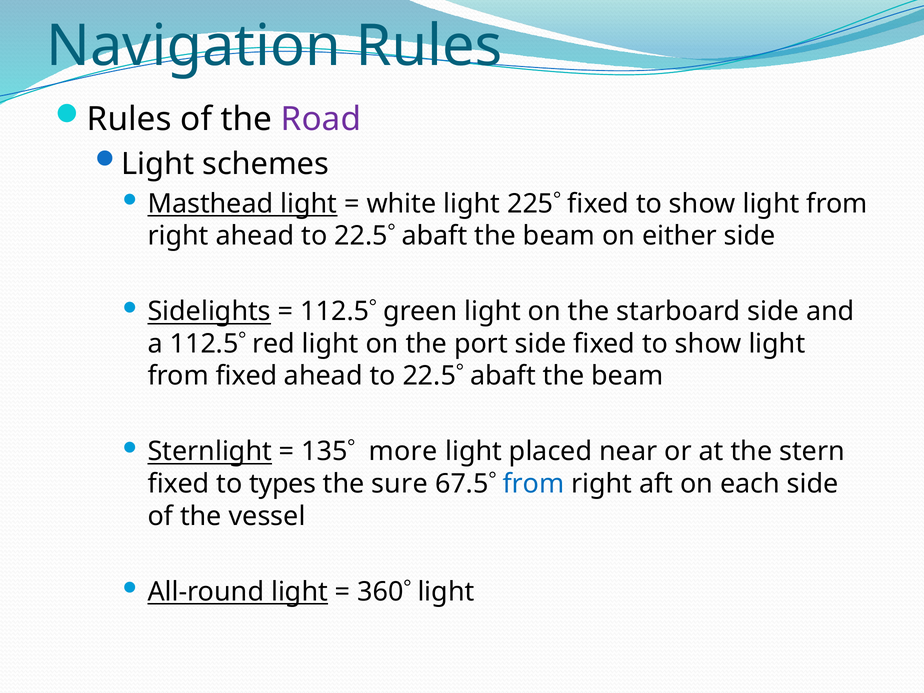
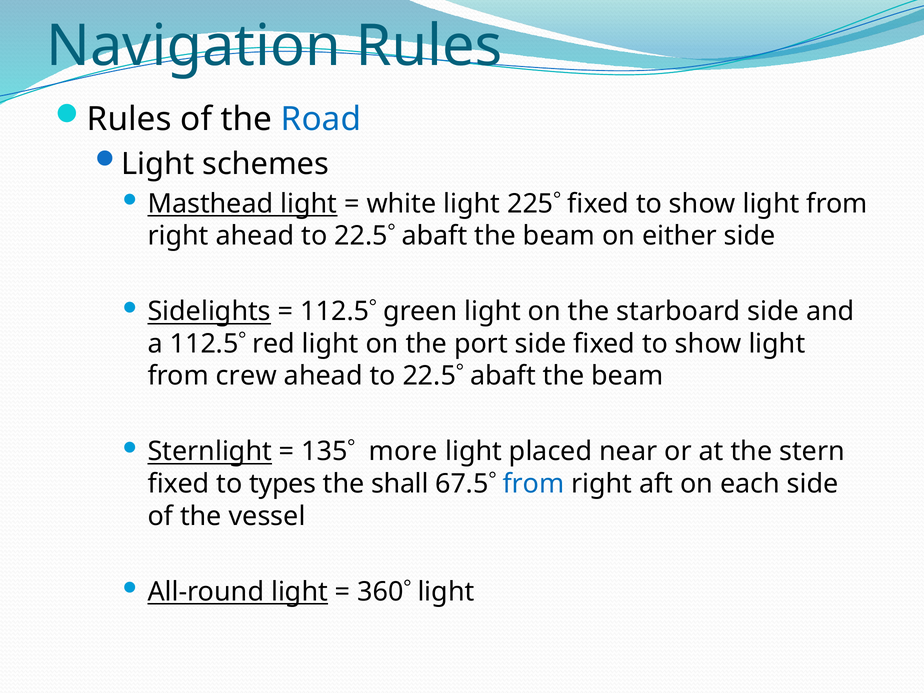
Road colour: purple -> blue (321, 119)
from fixed: fixed -> crew (246, 376)
sure: sure -> shall (400, 484)
